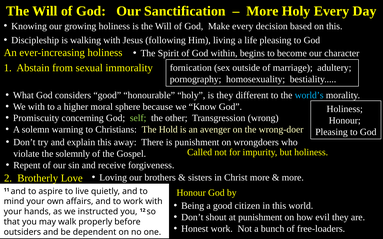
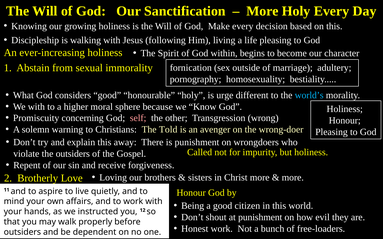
is they: they -> urge (225, 95)
self colour: light green -> pink (138, 118)
Hold: Hold -> Told (168, 130)
the solemnly: solemnly -> outsiders (73, 154)
